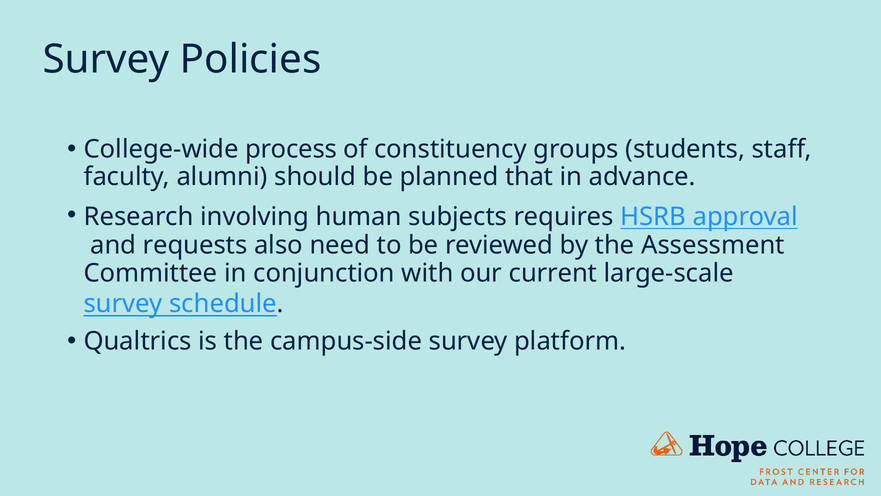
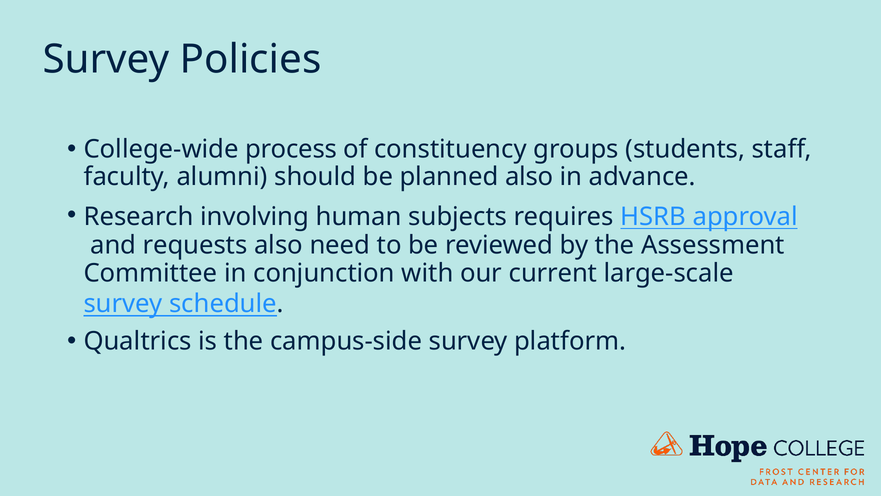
planned that: that -> also (529, 177)
